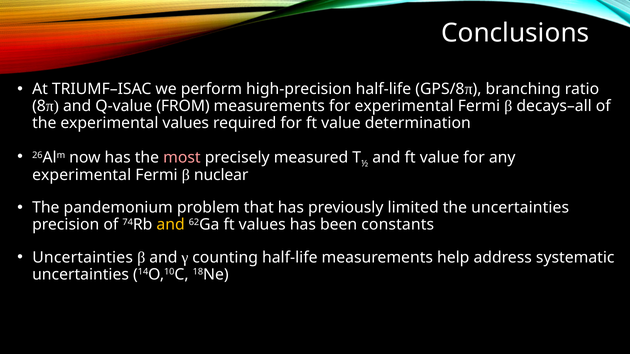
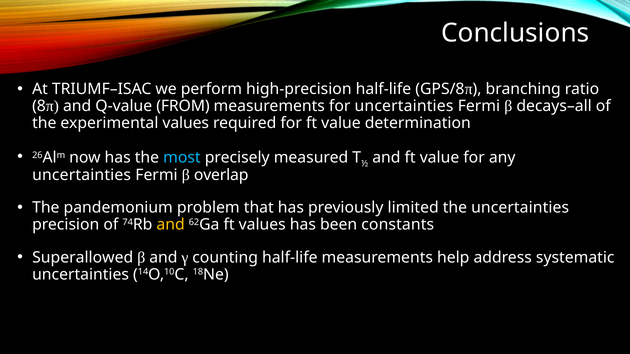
for experimental: experimental -> uncertainties (404, 106)
most colour: pink -> light blue (182, 158)
experimental: experimental -> uncertainties (82, 175)
nuclear: nuclear -> overlap (221, 175)
Uncertainties: Uncertainties -> Superallowed (83, 258)
